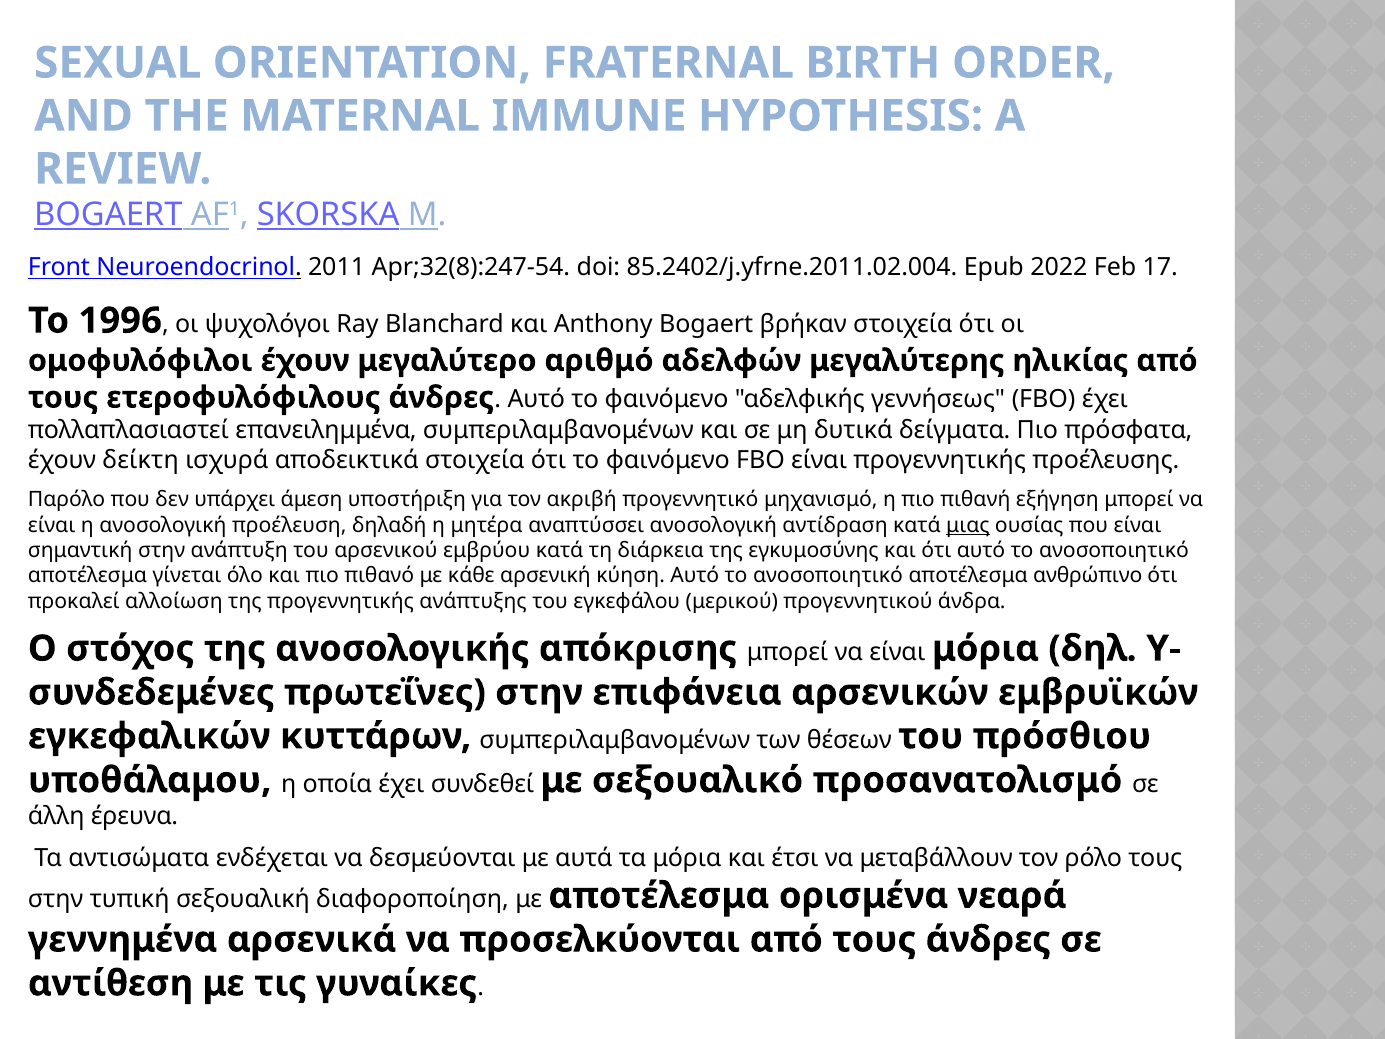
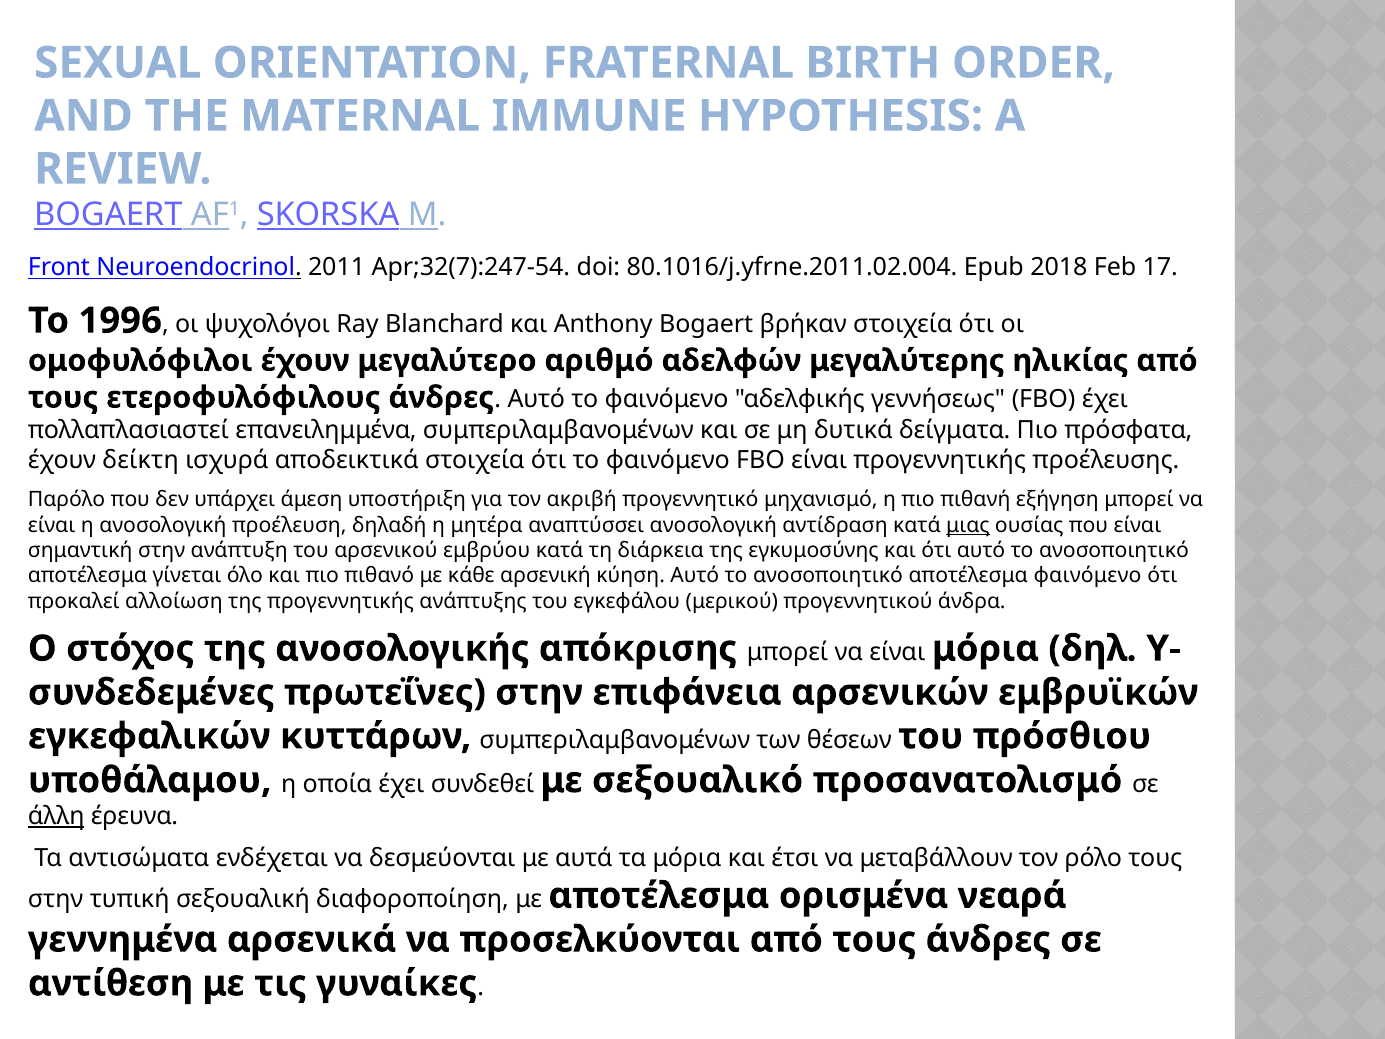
Apr;32(8):247-54: Apr;32(8):247-54 -> Apr;32(7):247-54 (471, 267)
85.2402/j.yfrne.2011.02.004: 85.2402/j.yfrne.2011.02.004 -> 80.1016/j.yfrne.2011.02.004 (792, 267)
2022: 2022 -> 2018 (1059, 267)
αποτέλεσμα ανθρώπινο: ανθρώπινο -> φαινόμενο (1088, 576)
άλλη underline: none -> present (56, 816)
